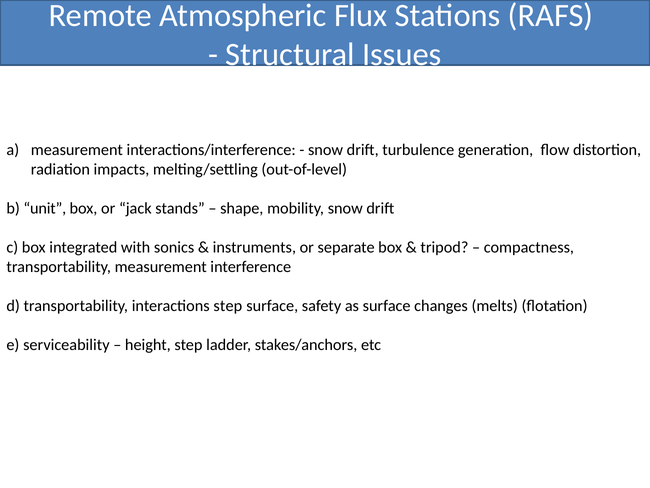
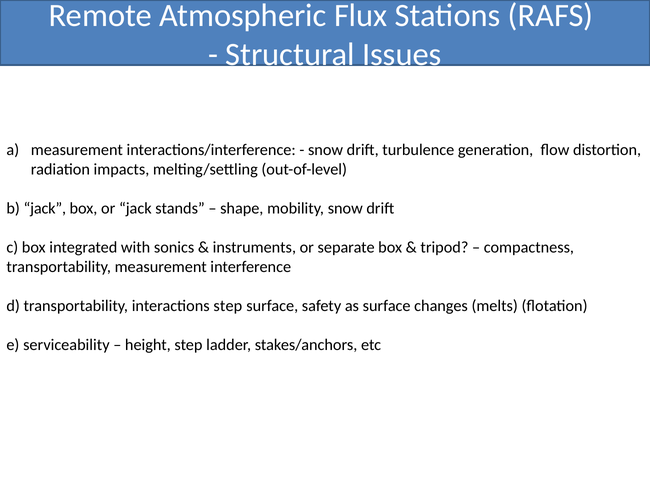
b unit: unit -> jack (45, 208)
